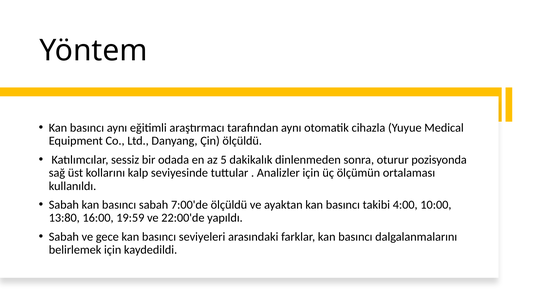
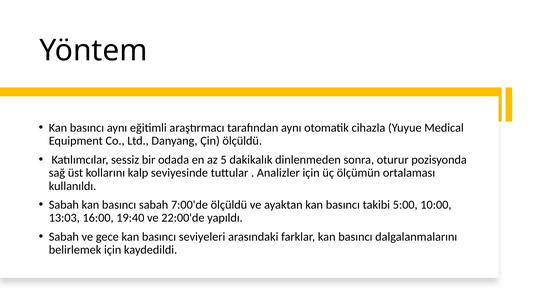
4:00: 4:00 -> 5:00 (405, 205)
13:80: 13:80 -> 13:03 (64, 218)
19:59: 19:59 -> 19:40 (130, 218)
